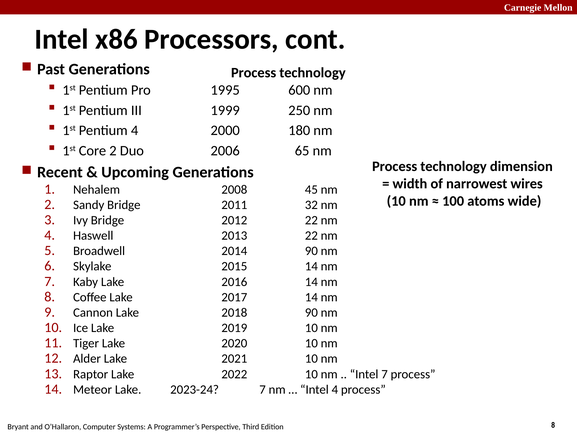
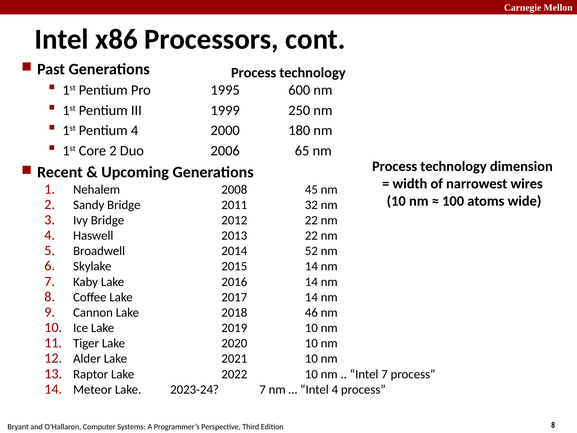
2014 90: 90 -> 52 (311, 251)
2018 90: 90 -> 46 (311, 312)
